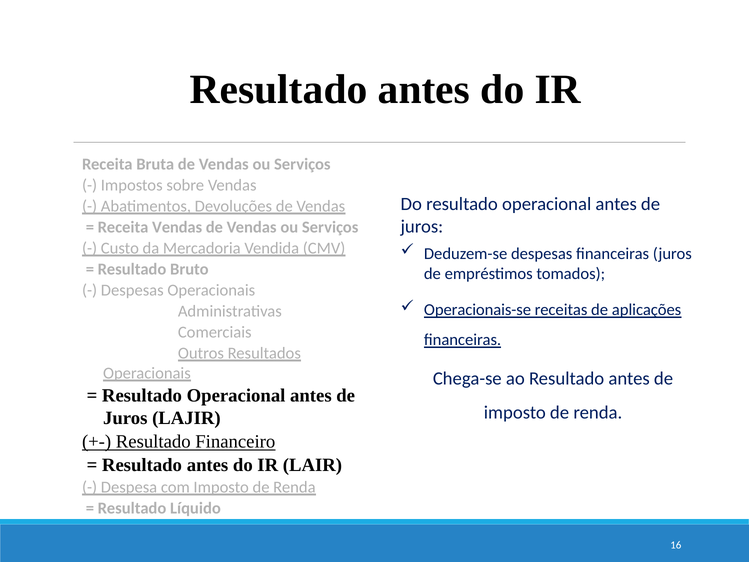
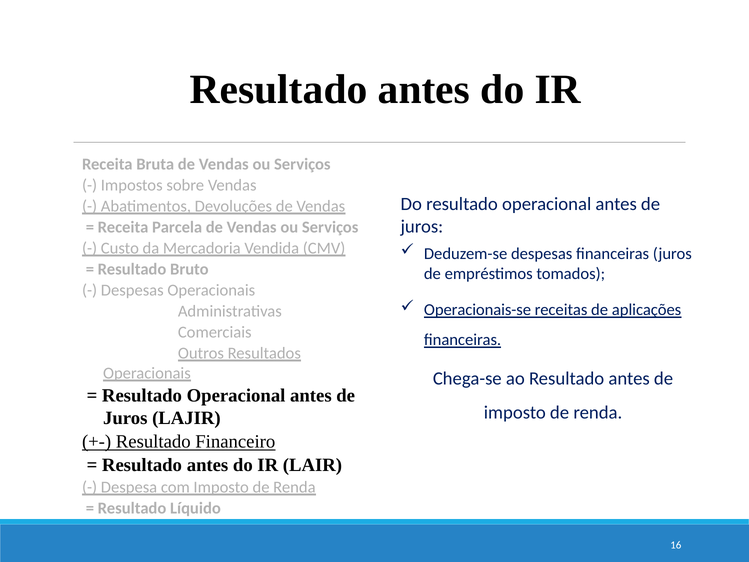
Receita Vendas: Vendas -> Parcela (177, 227)
